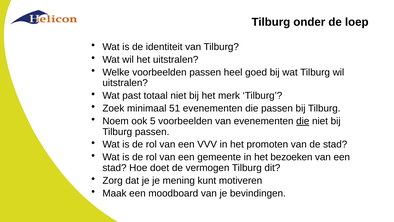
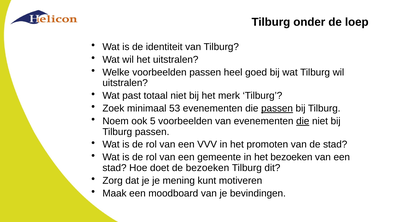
51: 51 -> 53 (175, 108)
passen underline: none -> present (277, 108)
de vermogen: vermogen -> bezoeken (207, 168)
